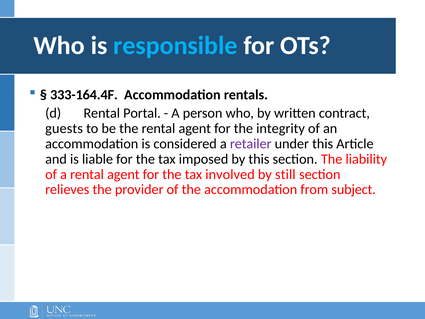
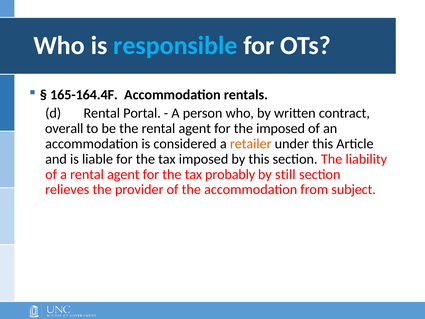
333-164.4F: 333-164.4F -> 165-164.4F (84, 95)
guests: guests -> overall (64, 128)
the integrity: integrity -> imposed (281, 128)
retailer colour: purple -> orange (251, 144)
involved: involved -> probably (230, 174)
